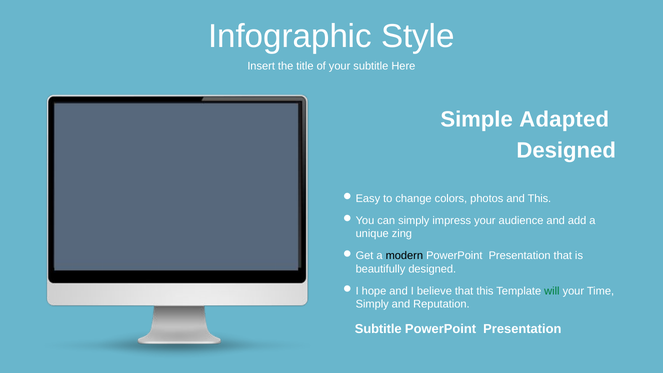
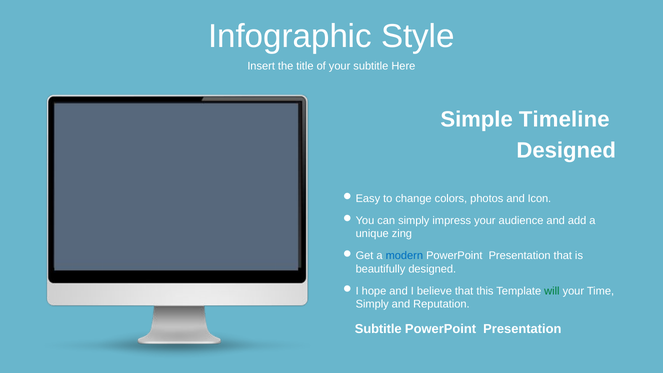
Adapted: Adapted -> Timeline (564, 120)
and This: This -> Icon (539, 198)
modern colour: black -> blue (404, 256)
